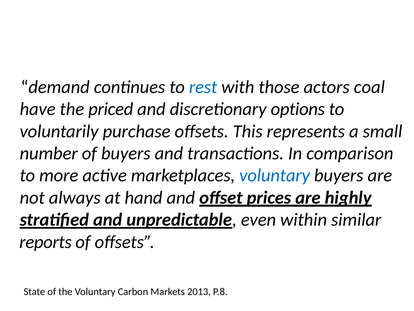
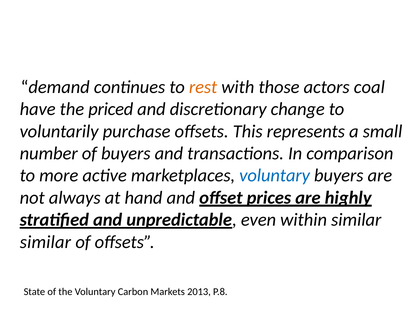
rest colour: blue -> orange (203, 87)
options: options -> change (298, 109)
reports: reports -> similar (45, 242)
